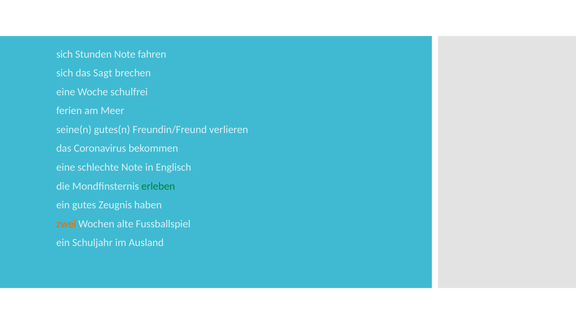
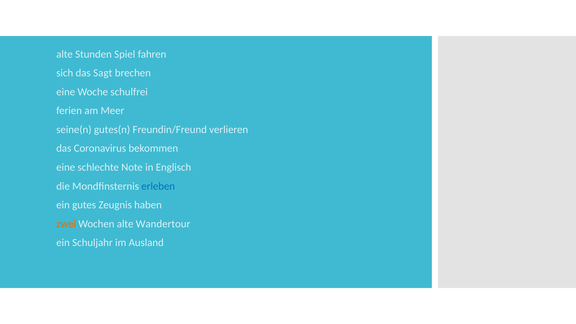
sich: sich -> alte (65, 54)
Stunden Note: Note -> Spiel (125, 54)
erleben colour: green -> blue (158, 186)
Fussballspiel: Fussballspiel -> Wandertour (163, 224)
